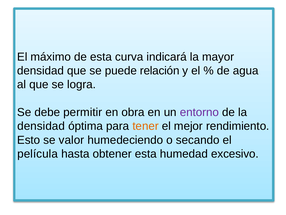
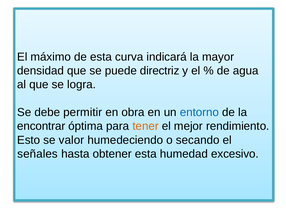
relación: relación -> directriz (160, 71)
entorno colour: purple -> blue (199, 112)
densidad: densidad -> encontrar (41, 126)
película: película -> señales (38, 154)
